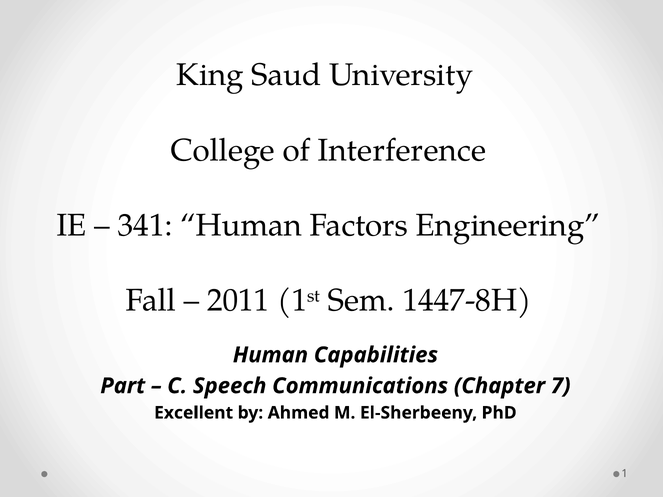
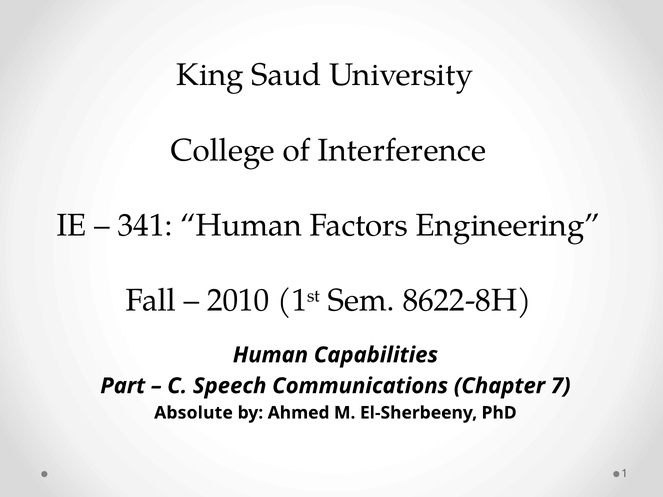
2011: 2011 -> 2010 (238, 301)
1447-8H: 1447-8H -> 8622-8H (467, 301)
Excellent: Excellent -> Absolute (194, 413)
